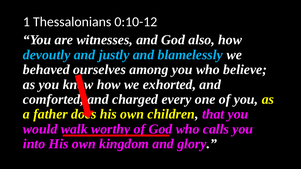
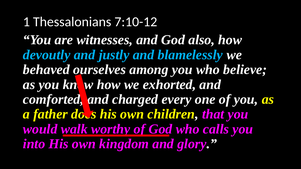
0:10-12: 0:10-12 -> 7:10-12 (136, 22)
